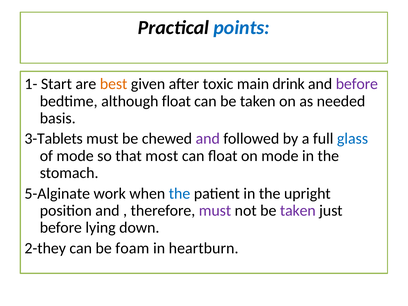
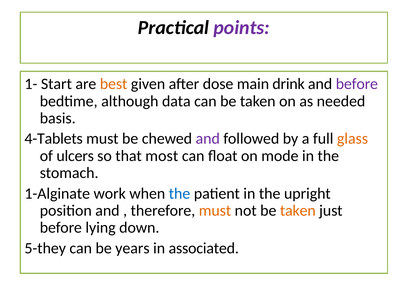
points colour: blue -> purple (242, 28)
toxic: toxic -> dose (218, 84)
although float: float -> data (176, 101)
3-Tablets: 3-Tablets -> 4-Tablets (54, 139)
glass colour: blue -> orange (353, 139)
of mode: mode -> ulcers (75, 156)
5-Alginate: 5-Alginate -> 1-Alginate (57, 193)
must colour: purple -> orange (215, 211)
taken colour: purple -> orange (298, 211)
2-they: 2-they -> 5-they (45, 248)
foam: foam -> years (132, 248)
heartburn: heartburn -> associated (204, 248)
